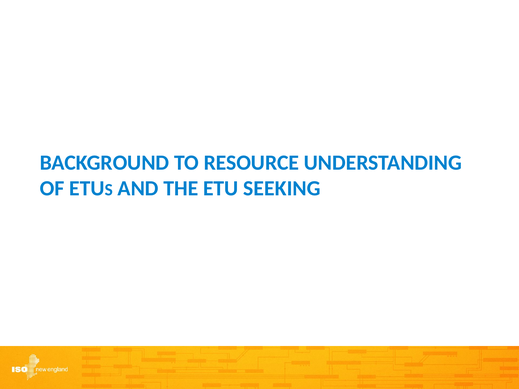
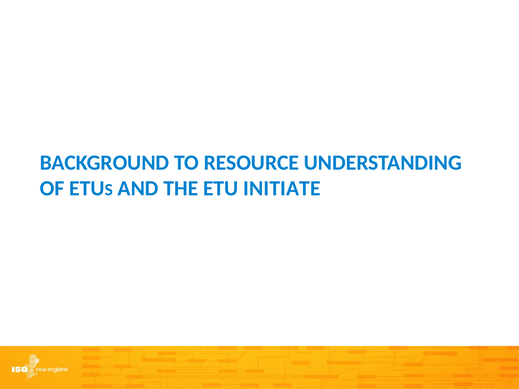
SEEKING: SEEKING -> INITIATE (282, 189)
